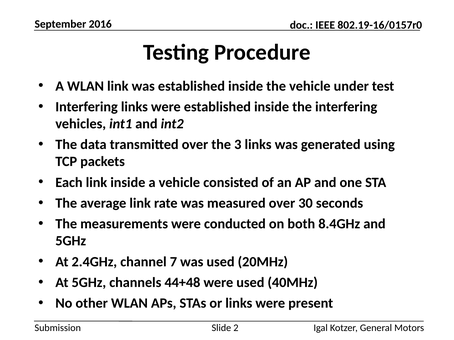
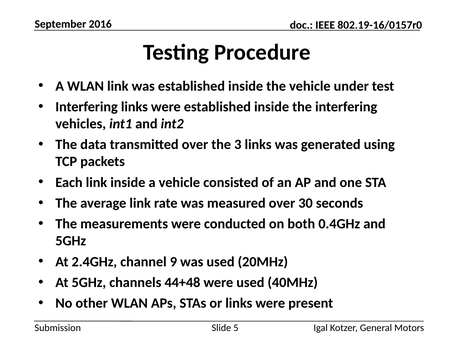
8.4GHz: 8.4GHz -> 0.4GHz (339, 224)
7: 7 -> 9 (173, 262)
2: 2 -> 5 (236, 328)
